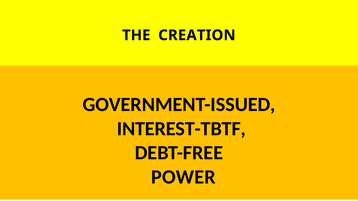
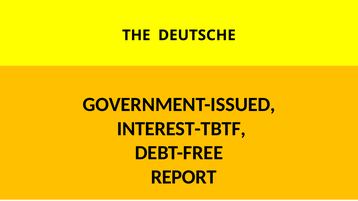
CREATION: CREATION -> DEUTSCHE (197, 35)
POWER: POWER -> REPORT (184, 177)
